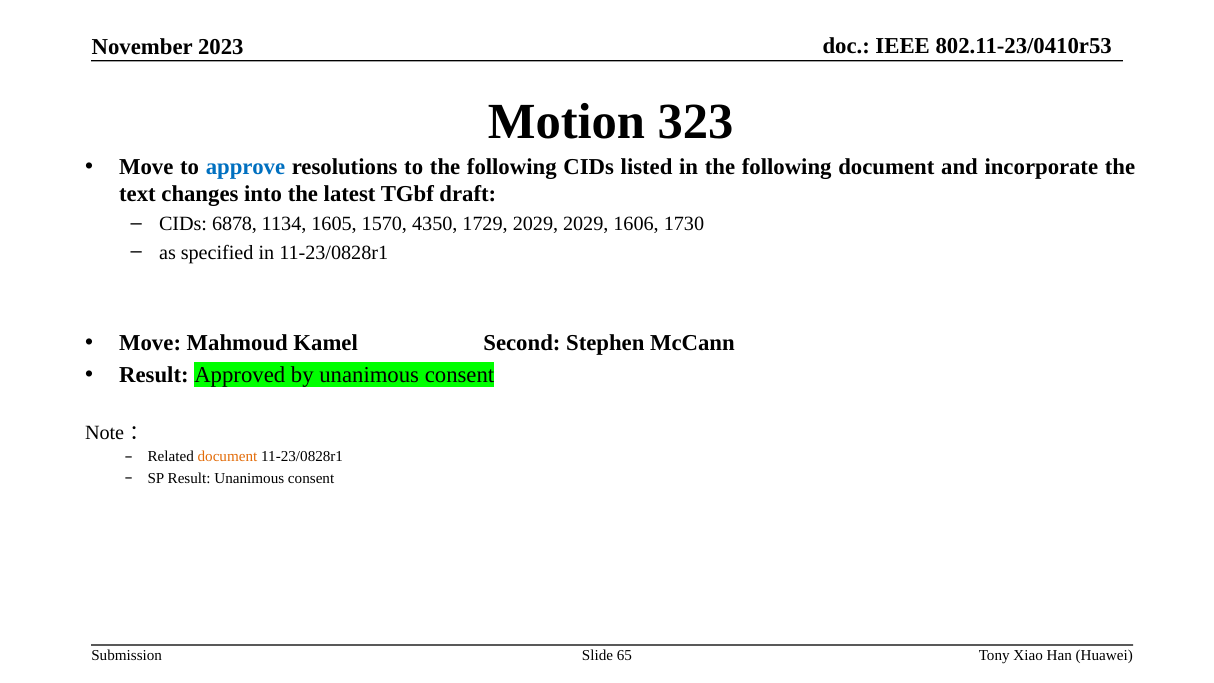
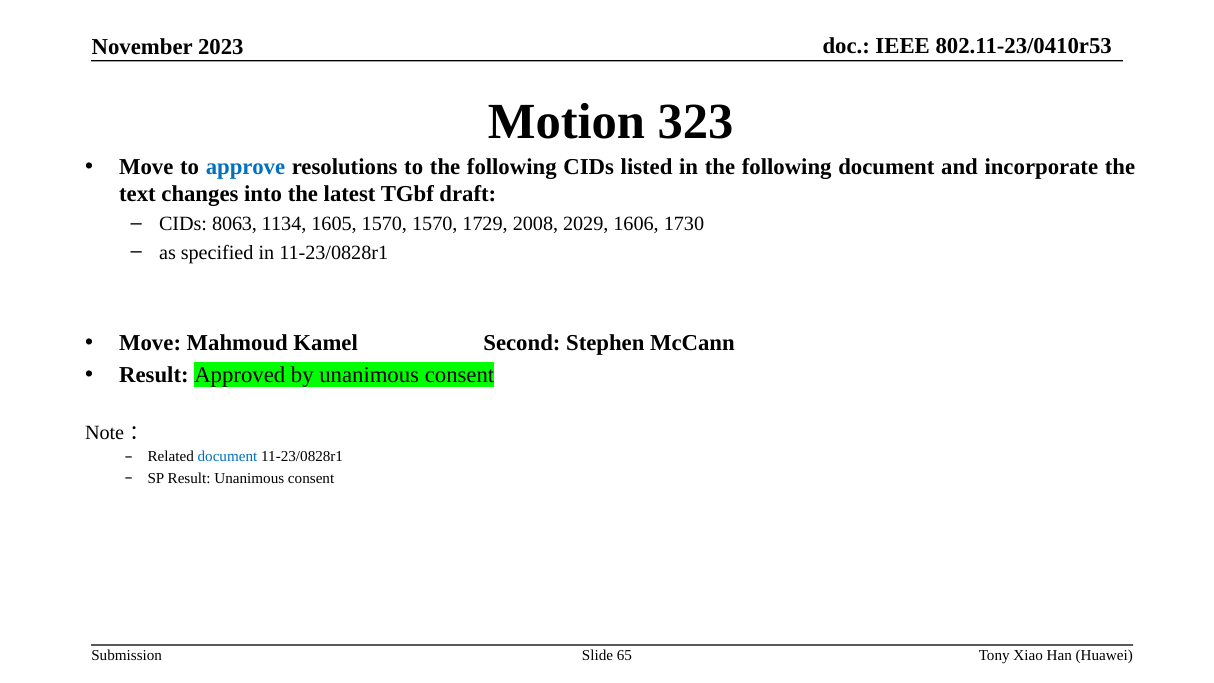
6878: 6878 -> 8063 (235, 224)
1570 4350: 4350 -> 1570 (435, 224)
1729 2029: 2029 -> 2008 (535, 224)
document colour: orange -> blue (227, 457)
